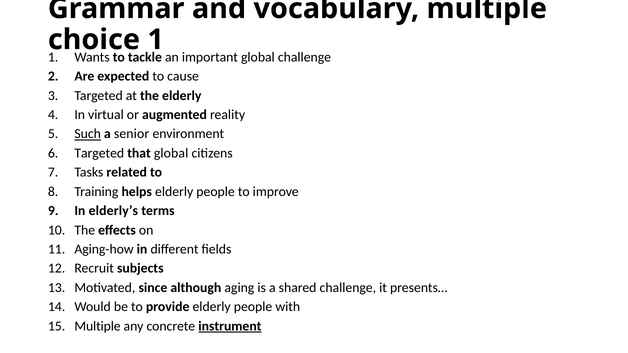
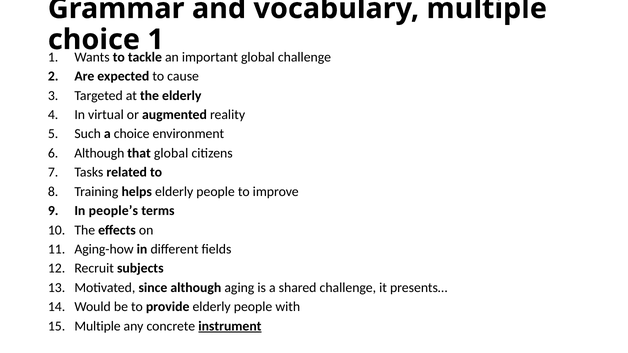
Such underline: present -> none (88, 134)
a senior: senior -> choice (132, 134)
Targeted: Targeted -> Although (99, 153)
elderly’s: elderly’s -> people’s (113, 211)
